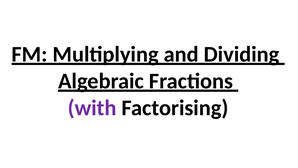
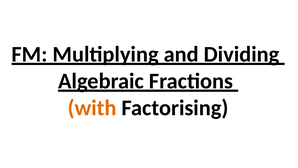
with colour: purple -> orange (92, 108)
